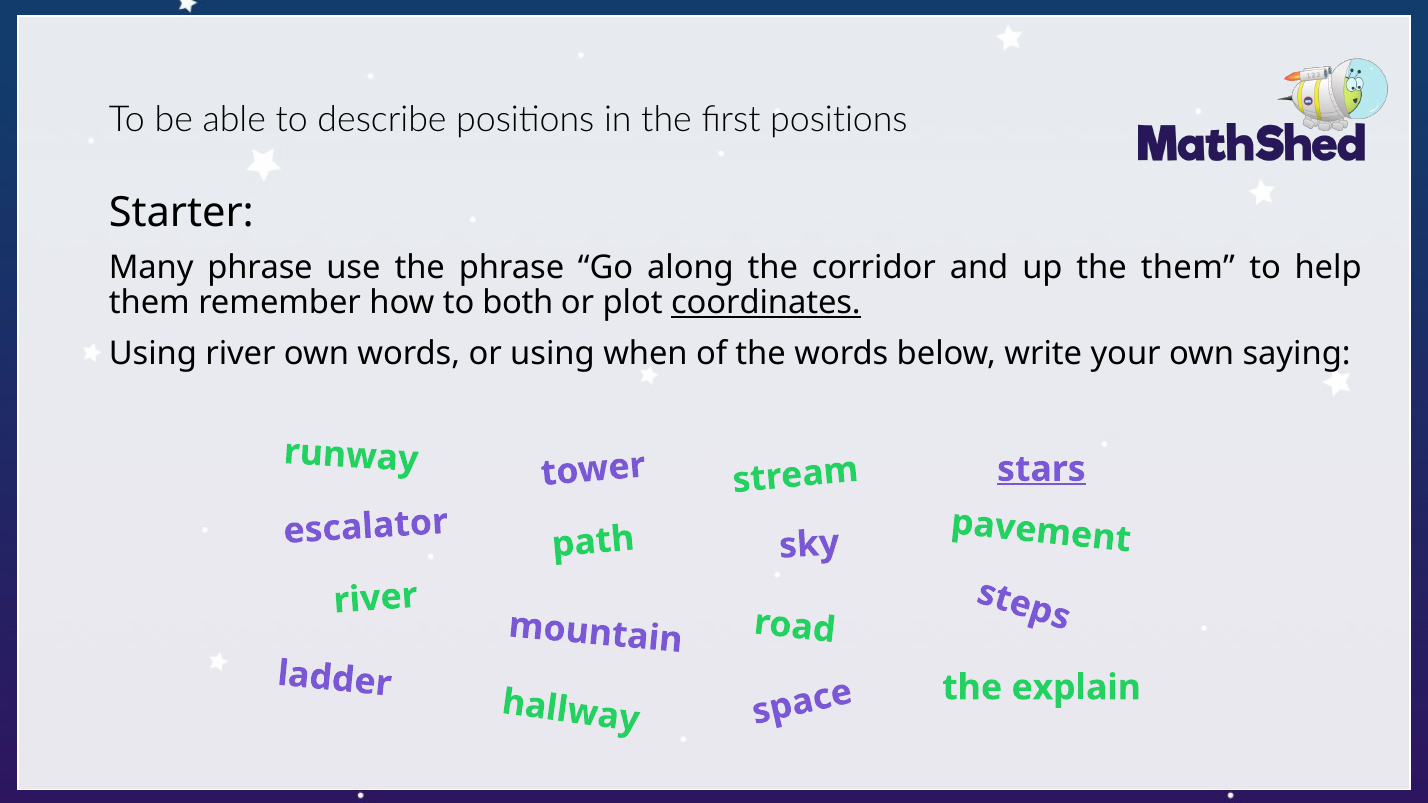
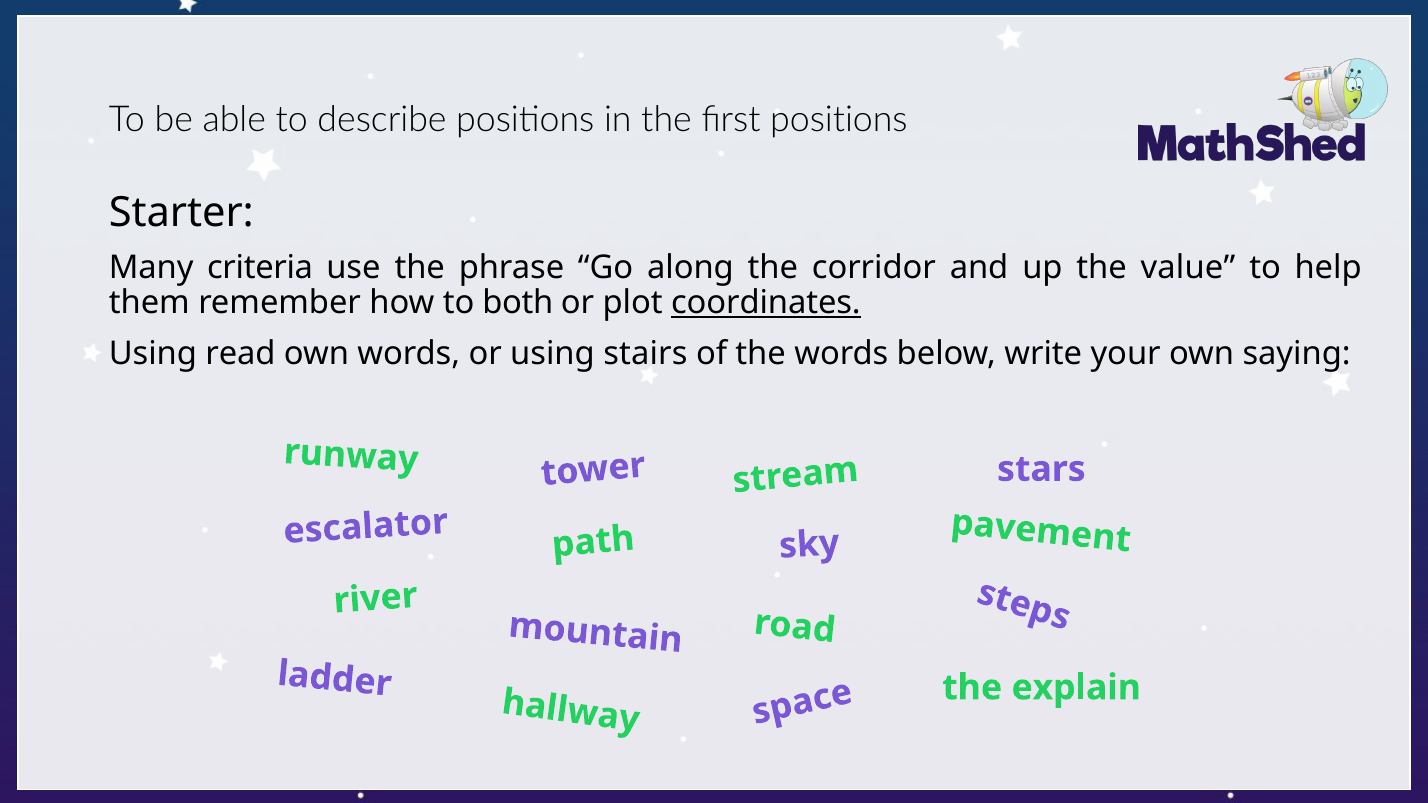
Many phrase: phrase -> criteria (260, 268)
the them: them -> value (1188, 268)
Using river: river -> read (240, 353)
when: when -> stairs (645, 353)
stars underline: present -> none (1041, 469)
